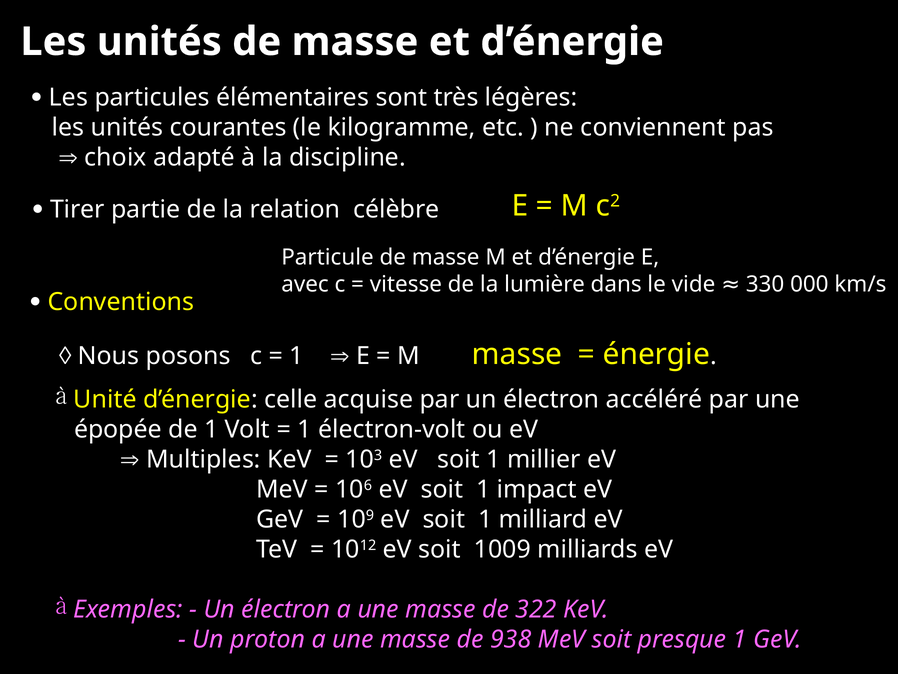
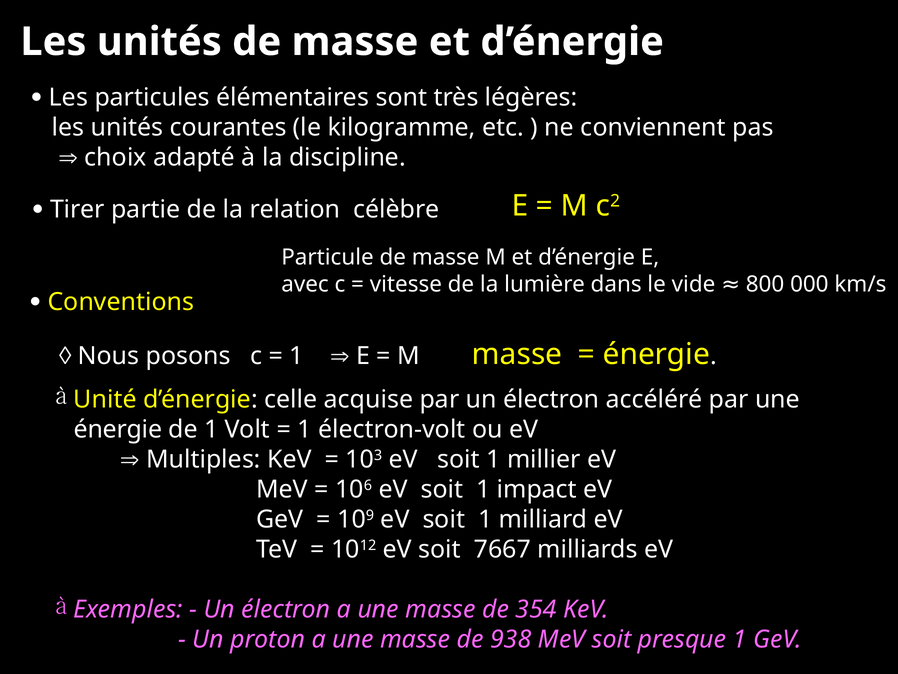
330: 330 -> 800 (765, 284)
épopée: épopée -> énergie (118, 429)
1009: 1009 -> 7667 (502, 549)
322: 322 -> 354 (536, 609)
